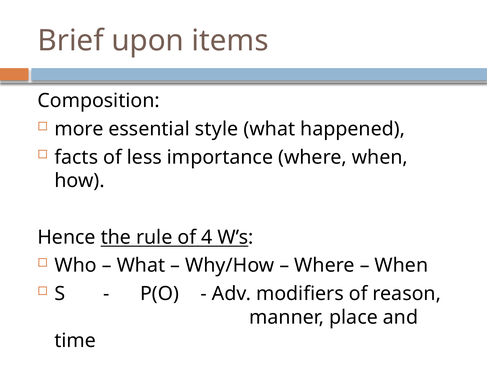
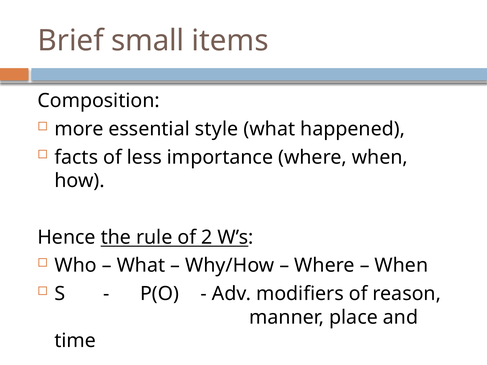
upon: upon -> small (148, 41)
4: 4 -> 2 (207, 237)
